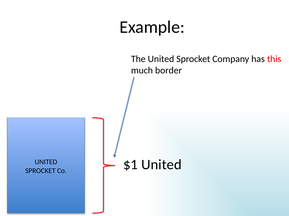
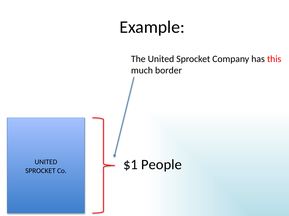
$1 United: United -> People (161, 165)
